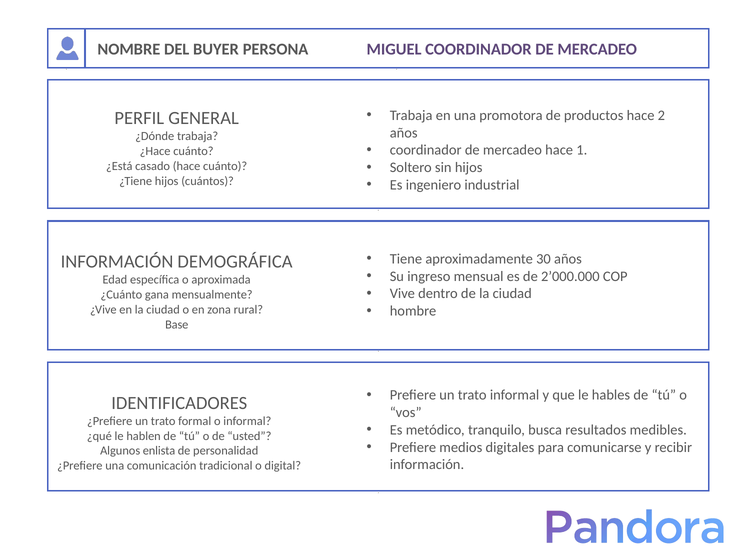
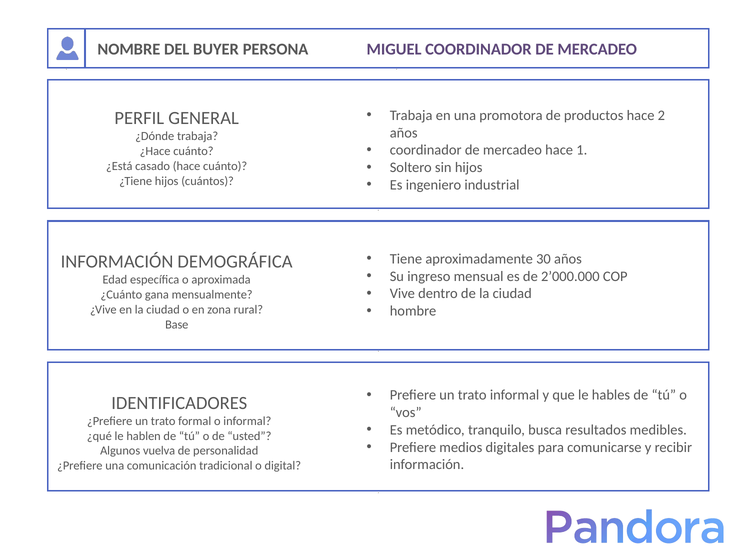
enlista: enlista -> vuelva (159, 450)
